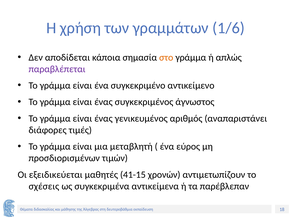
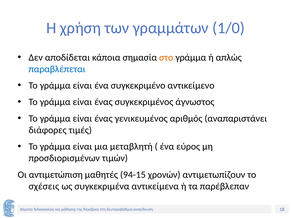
1/6: 1/6 -> 1/0 (229, 28)
παραβλέπεται colour: purple -> blue (57, 69)
εξειδικεύεται: εξειδικεύεται -> αντιμετώπιση (56, 175)
41-15: 41-15 -> 94-15 (133, 175)
